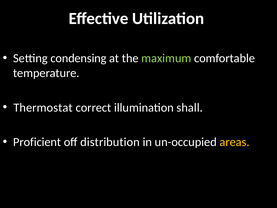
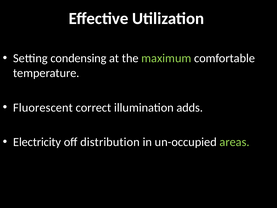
Thermostat: Thermostat -> Fluorescent (43, 107)
shall: shall -> adds (190, 107)
Proficient: Proficient -> Electricity (37, 142)
areas colour: yellow -> light green (235, 142)
